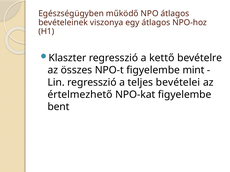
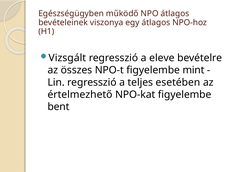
Klaszter: Klaszter -> Vizsgált (67, 58)
kettő: kettő -> eleve (162, 58)
bevételei: bevételei -> esetében (178, 83)
